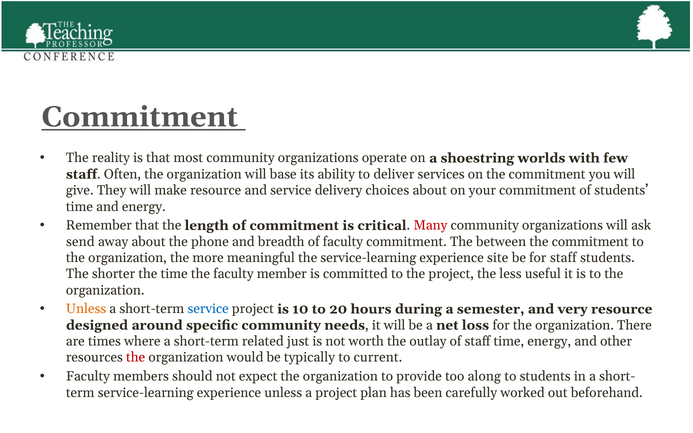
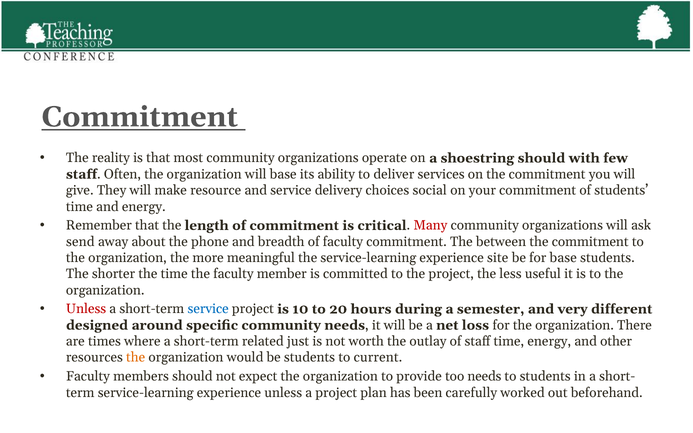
shoestring worlds: worlds -> should (541, 158)
choices about: about -> social (430, 190)
for staff: staff -> base (563, 258)
Unless colour: orange -> red (86, 309)
very resource: resource -> different (622, 309)
the colour: red -> orange (136, 358)
be typically: typically -> students (310, 358)
too along: along -> needs (484, 377)
